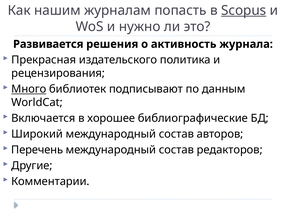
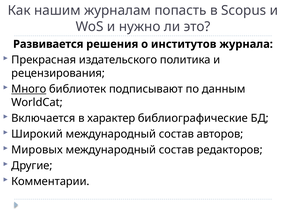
Scopus underline: present -> none (244, 10)
активность: активность -> институтов (184, 44)
хорошее: хорошее -> характер (111, 118)
Перечень: Перечень -> Мировых (37, 149)
